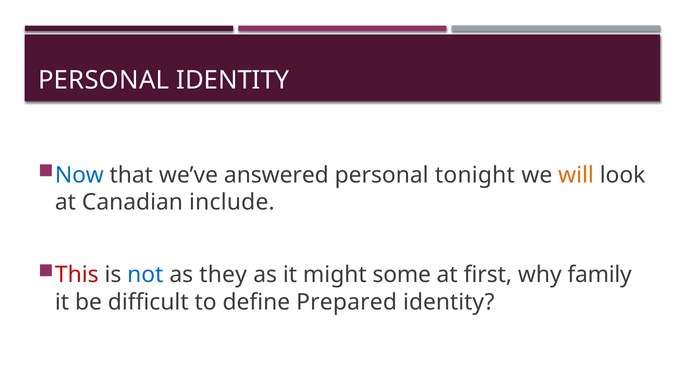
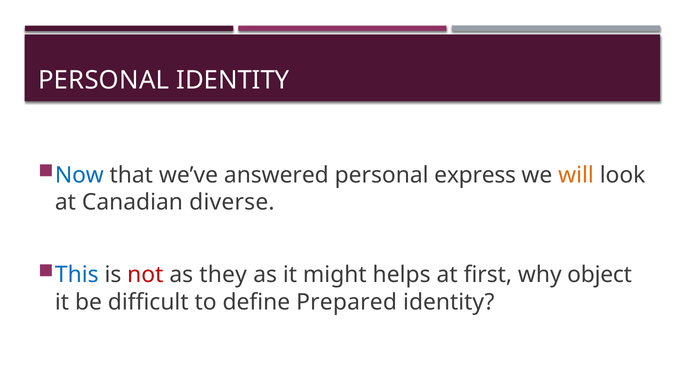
tonight: tonight -> express (475, 175)
include: include -> diverse (232, 203)
This colour: red -> blue (77, 275)
not colour: blue -> red (145, 275)
some: some -> helps (402, 275)
family: family -> object (600, 275)
